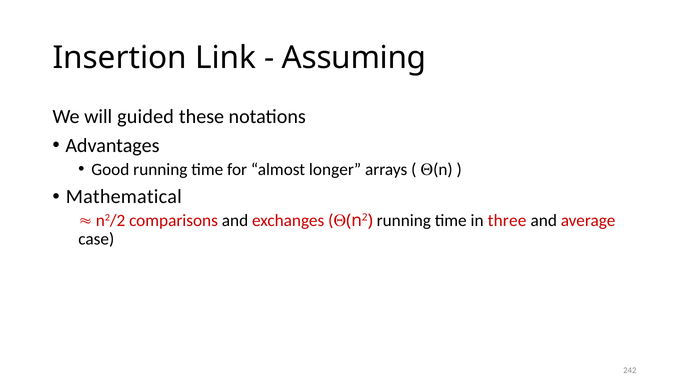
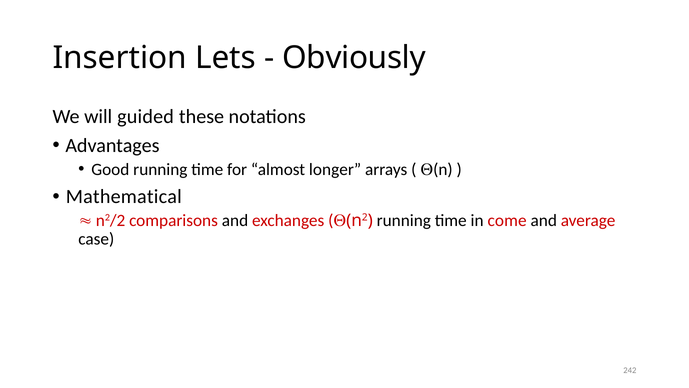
Link: Link -> Lets (225, 58)
Assuming: Assuming -> Obviously (354, 58)
three: three -> come (507, 220)
